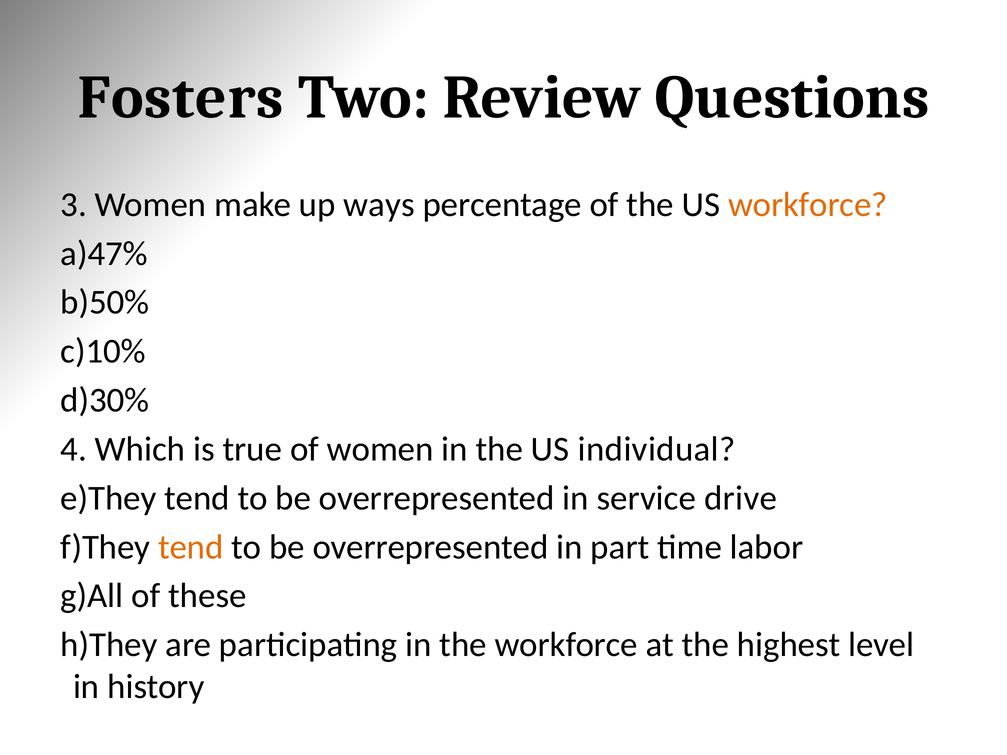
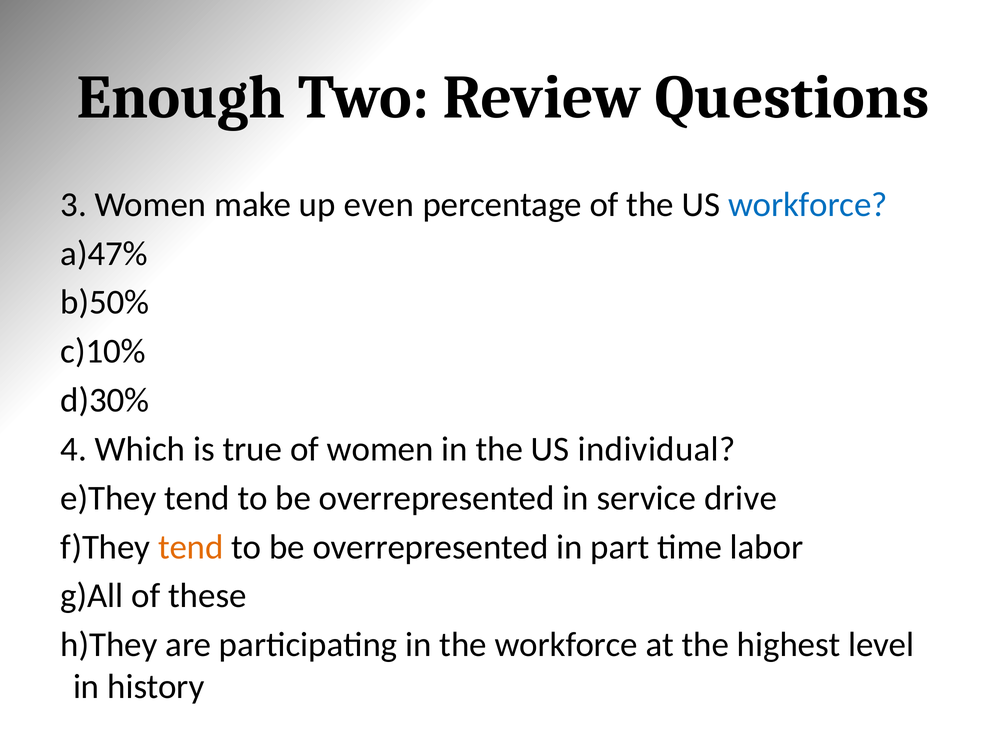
Fosters: Fosters -> Enough (181, 97)
ways: ways -> even (379, 205)
workforce colour: orange -> blue (808, 205)
